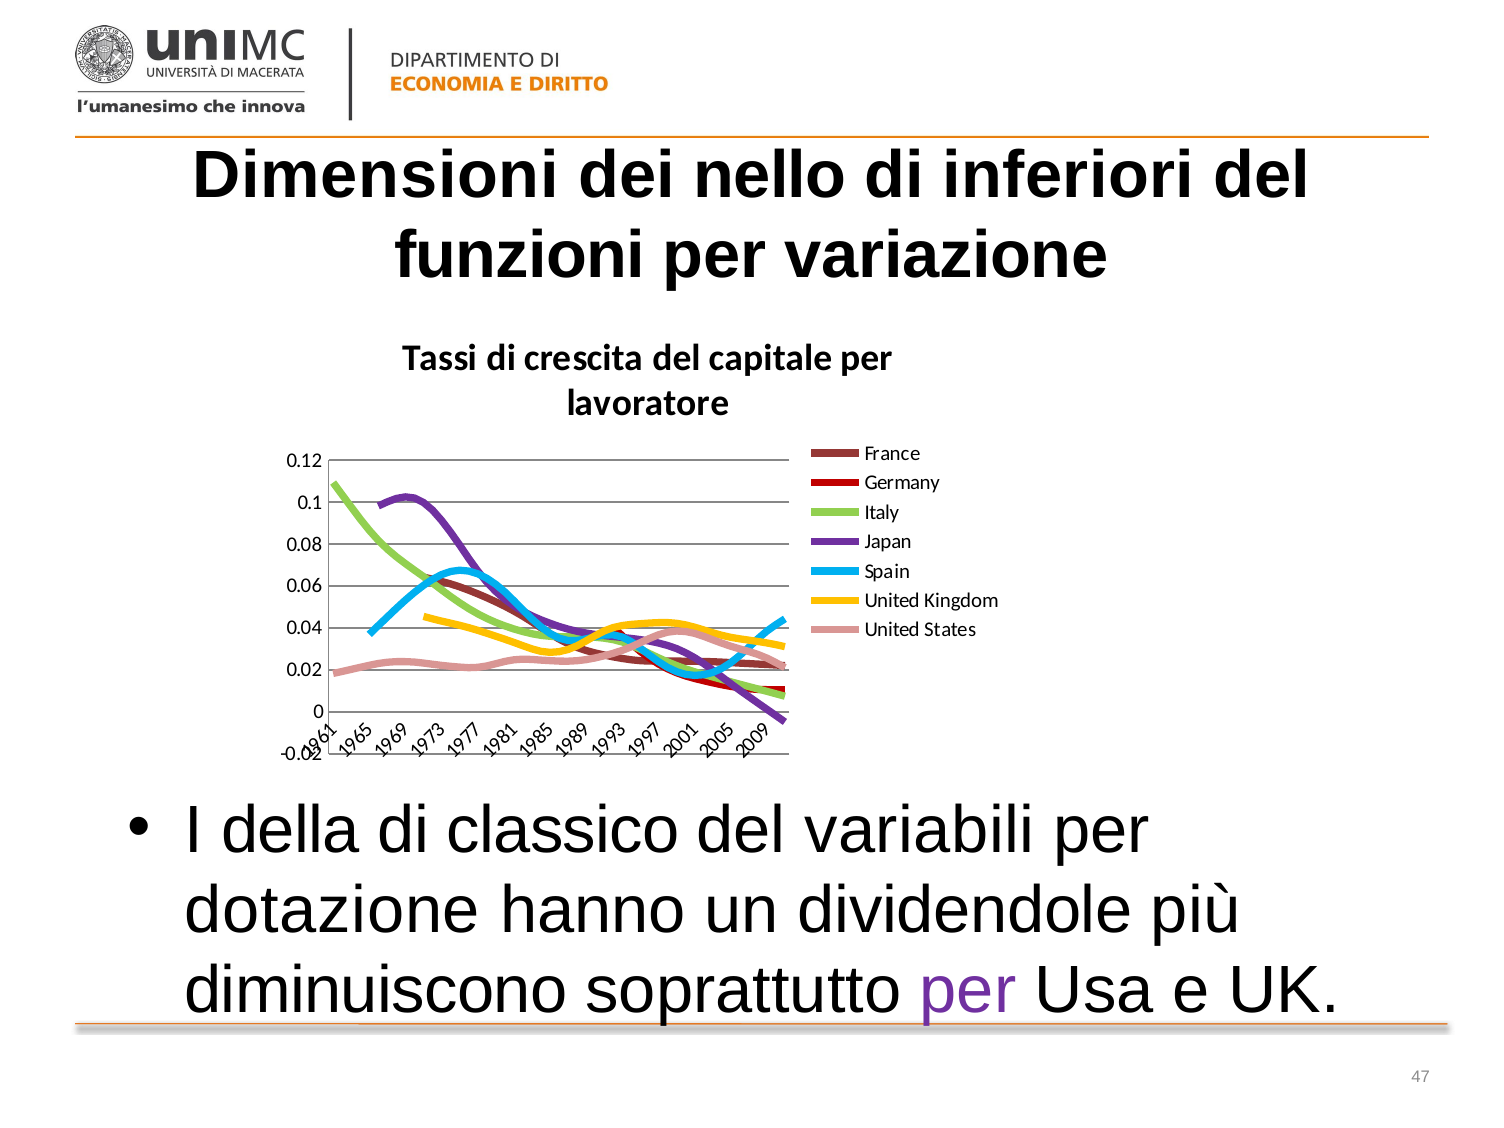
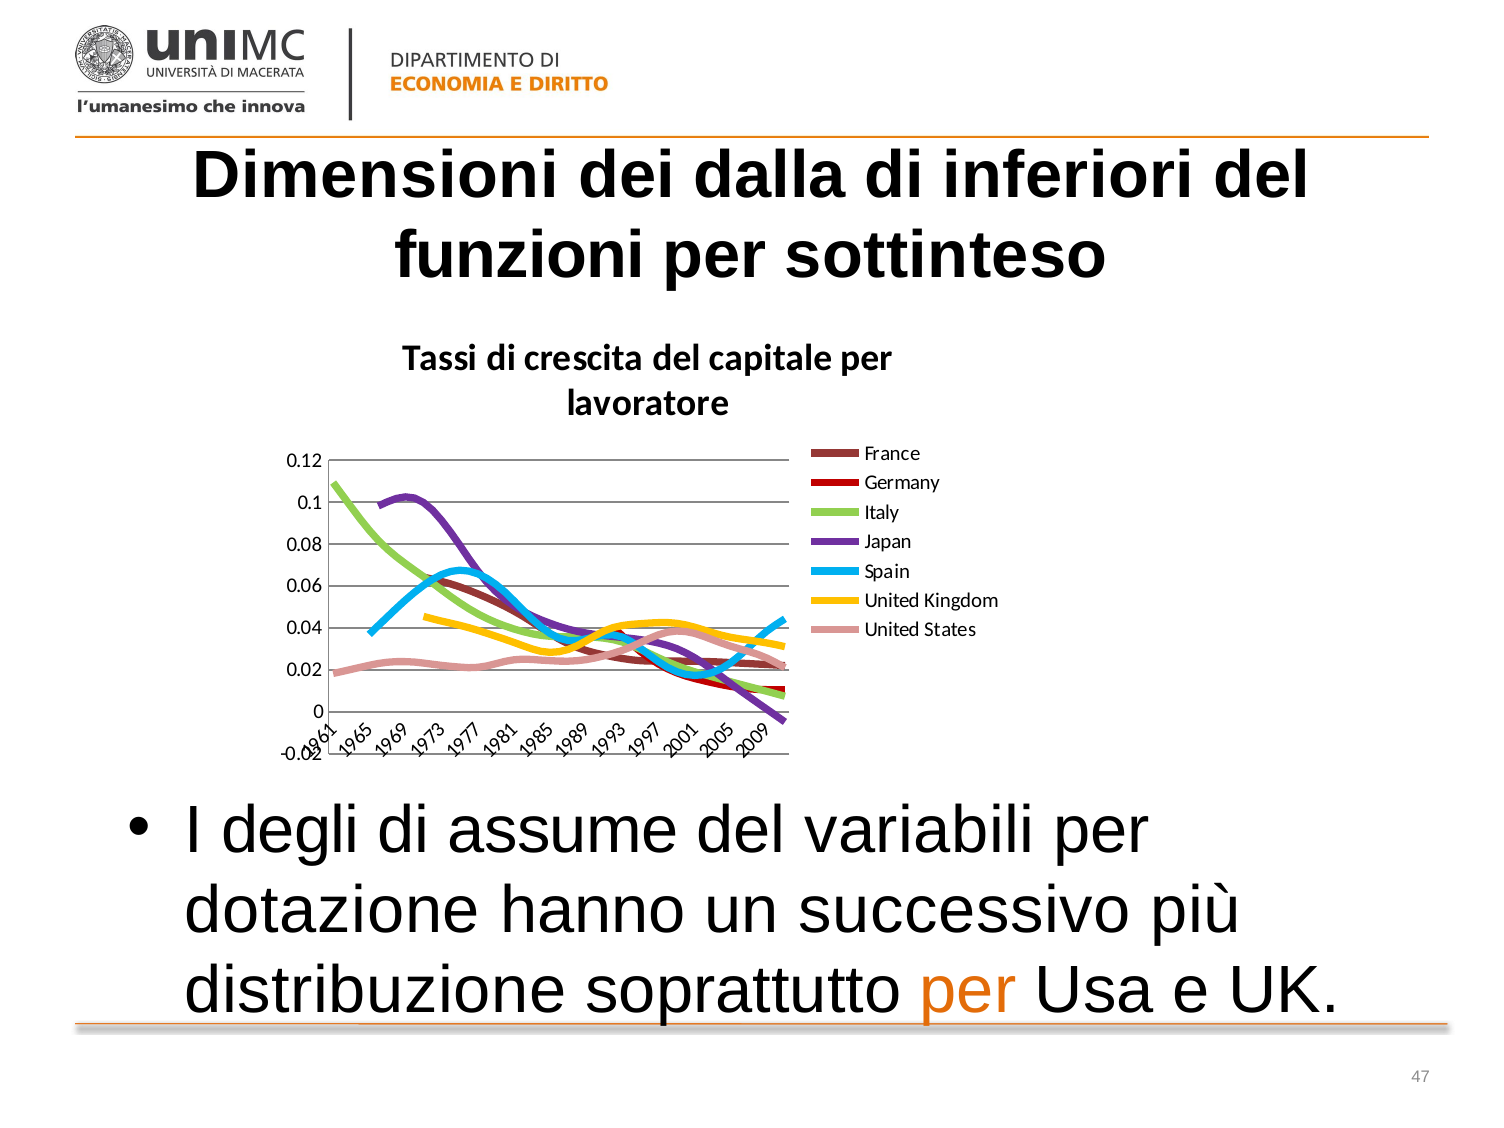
nello: nello -> dalla (770, 175)
variazione: variazione -> sottinteso (946, 255)
della: della -> degli (290, 830)
classico: classico -> assume (563, 830)
dividendole: dividendole -> successivo (965, 910)
diminuiscono: diminuiscono -> distribuzione (375, 991)
per colour: purple -> orange (968, 991)
